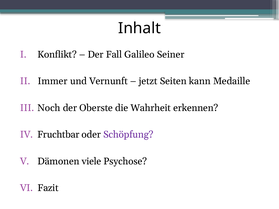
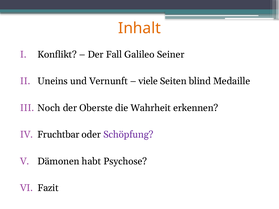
Inhalt colour: black -> orange (140, 28)
Immer: Immer -> Uneins (53, 81)
jetzt: jetzt -> viele (148, 81)
kann: kann -> blind (200, 81)
viele: viele -> habt (91, 161)
